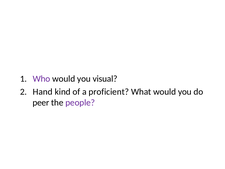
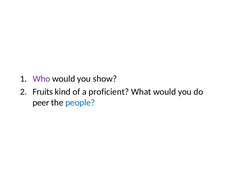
visual: visual -> show (105, 79)
Hand: Hand -> Fruits (43, 92)
people colour: purple -> blue (80, 102)
